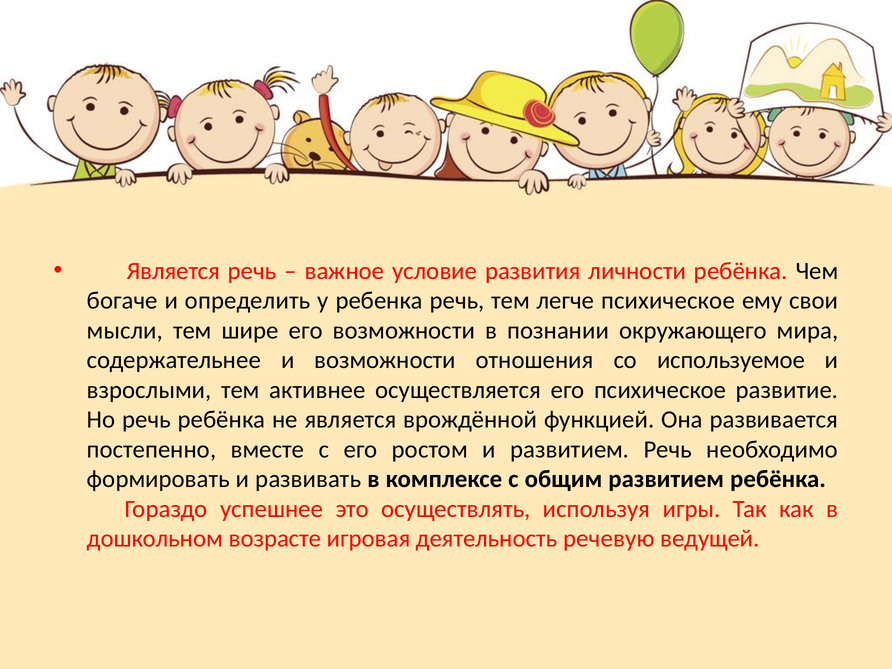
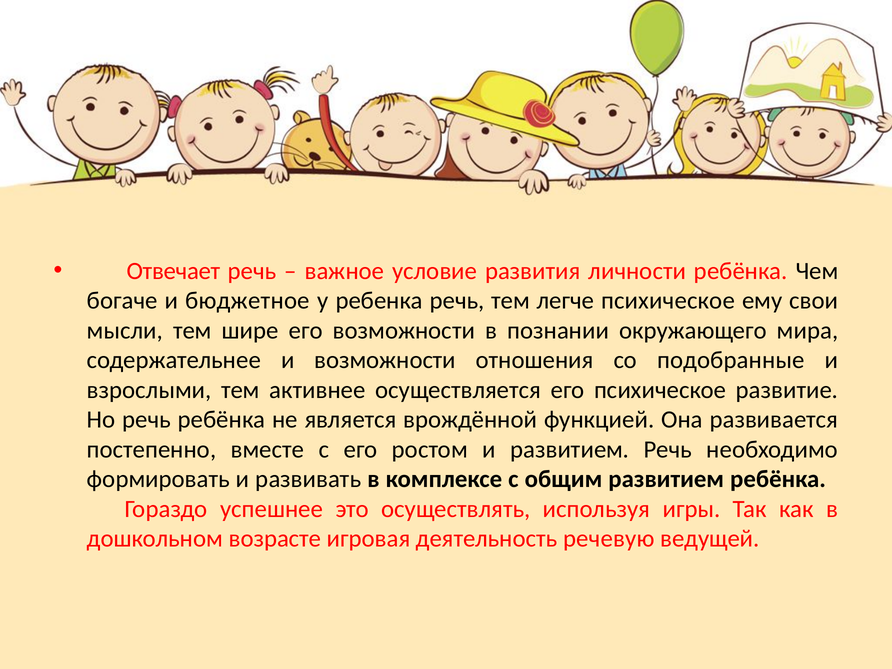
Является: Является -> Отвечает (173, 271)
определить: определить -> бюджетное (248, 301)
используемое: используемое -> подобранные (731, 360)
